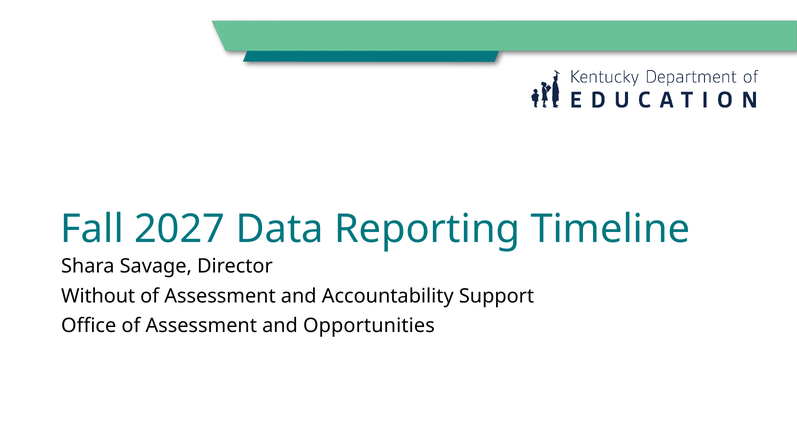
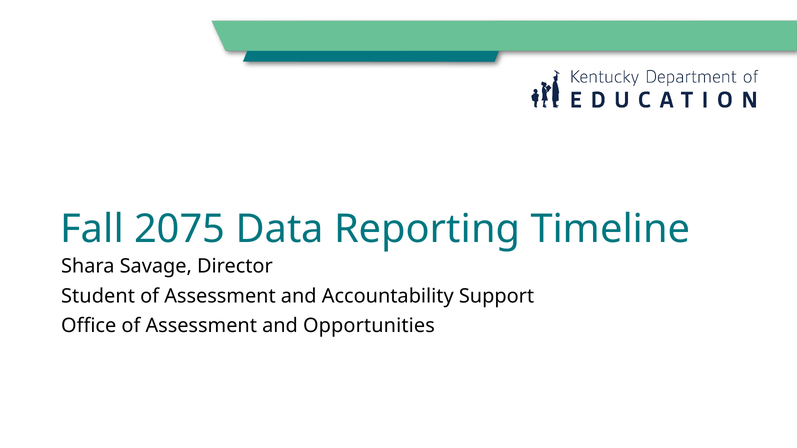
2027: 2027 -> 2075 (180, 229)
Without: Without -> Student (98, 296)
